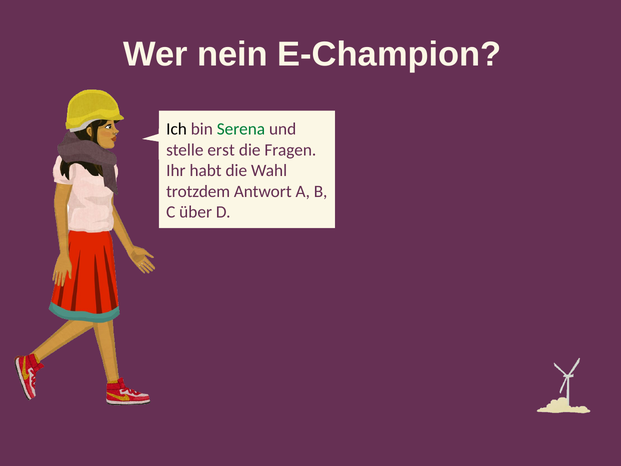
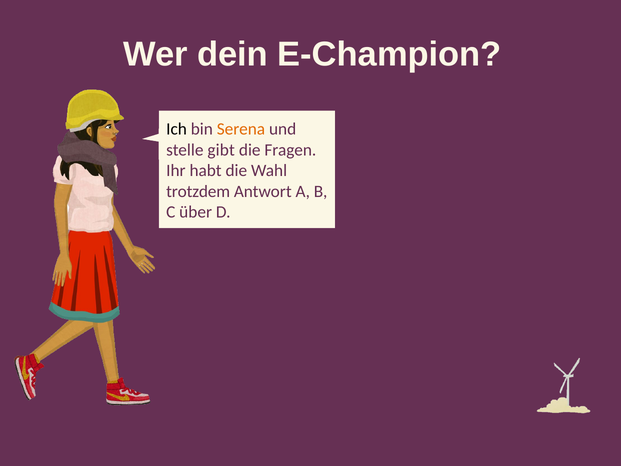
nein: nein -> dein (233, 54)
Serena colour: green -> orange (241, 129)
erst: erst -> gibt (221, 150)
